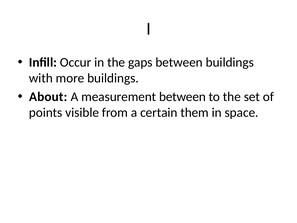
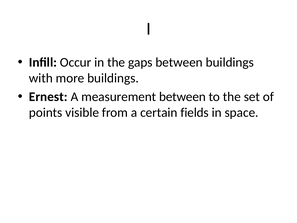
About: About -> Ernest (48, 97)
them: them -> fields (195, 112)
